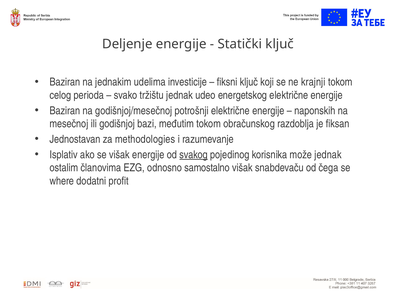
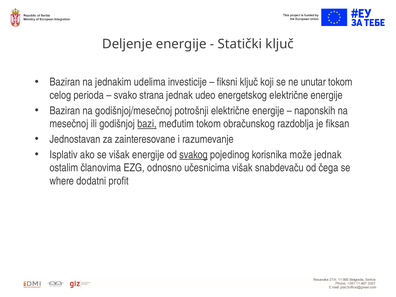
krajnji: krajnji -> unutar (313, 82)
tržištu: tržištu -> strana (152, 95)
bazi underline: none -> present (147, 124)
methodologies: methodologies -> zainteresovane (145, 139)
samostalno: samostalno -> učesnicima (207, 168)
